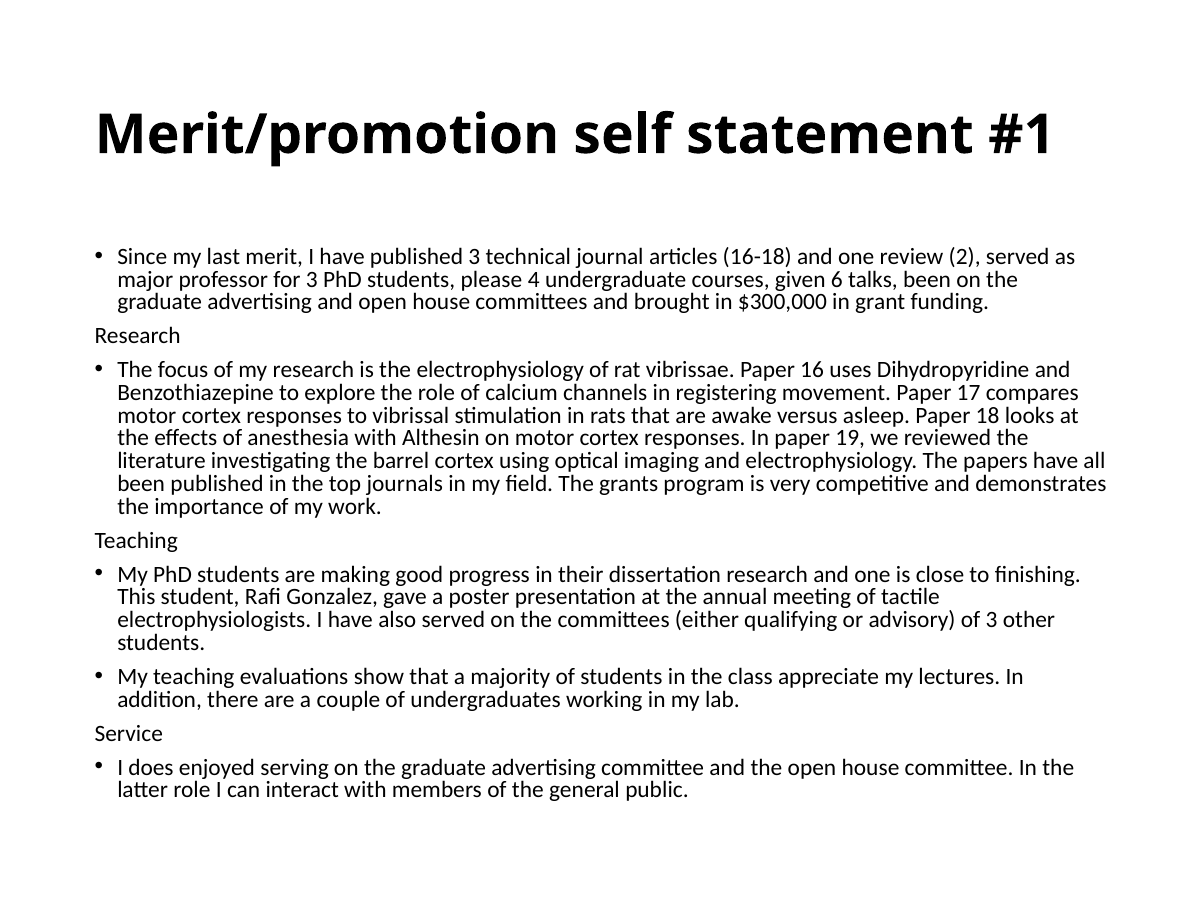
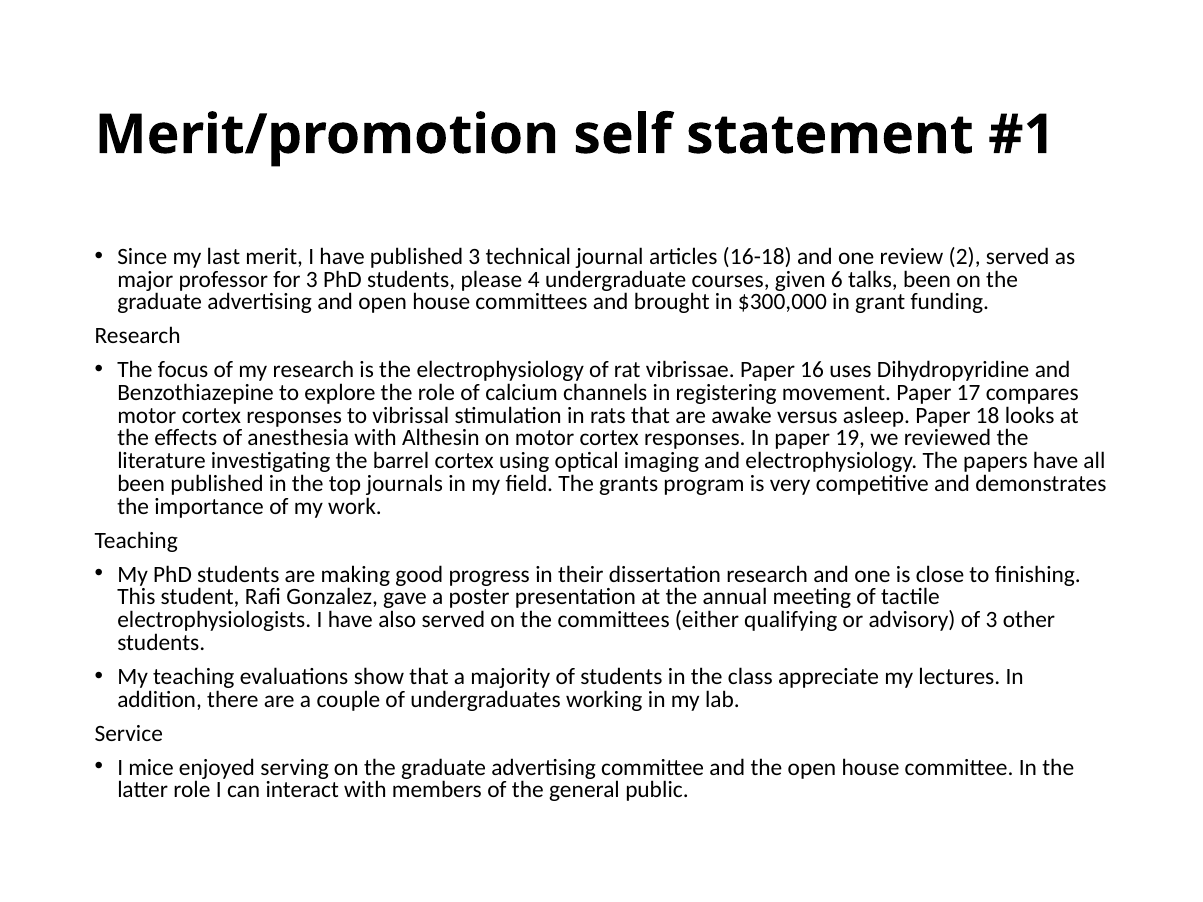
does: does -> mice (151, 768)
